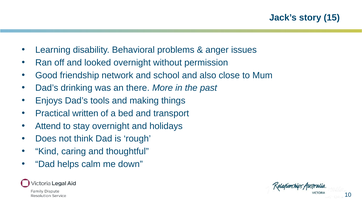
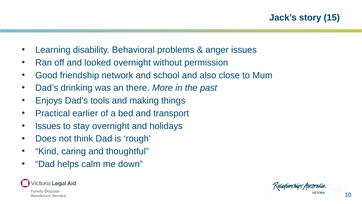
written: written -> earlier (85, 113)
Attend: Attend -> Issues (48, 126)
